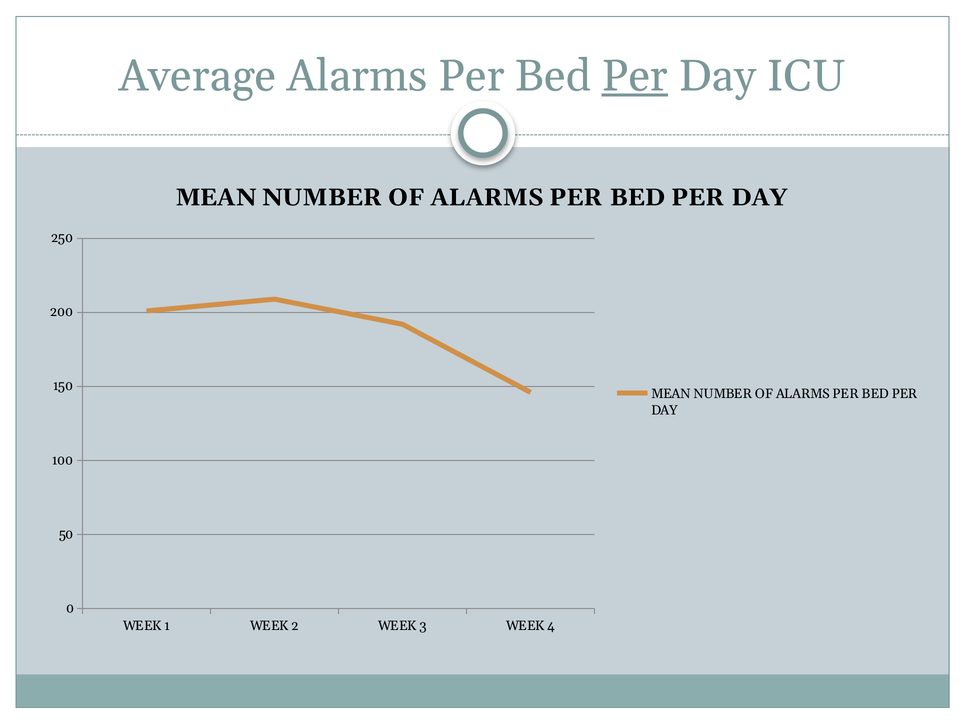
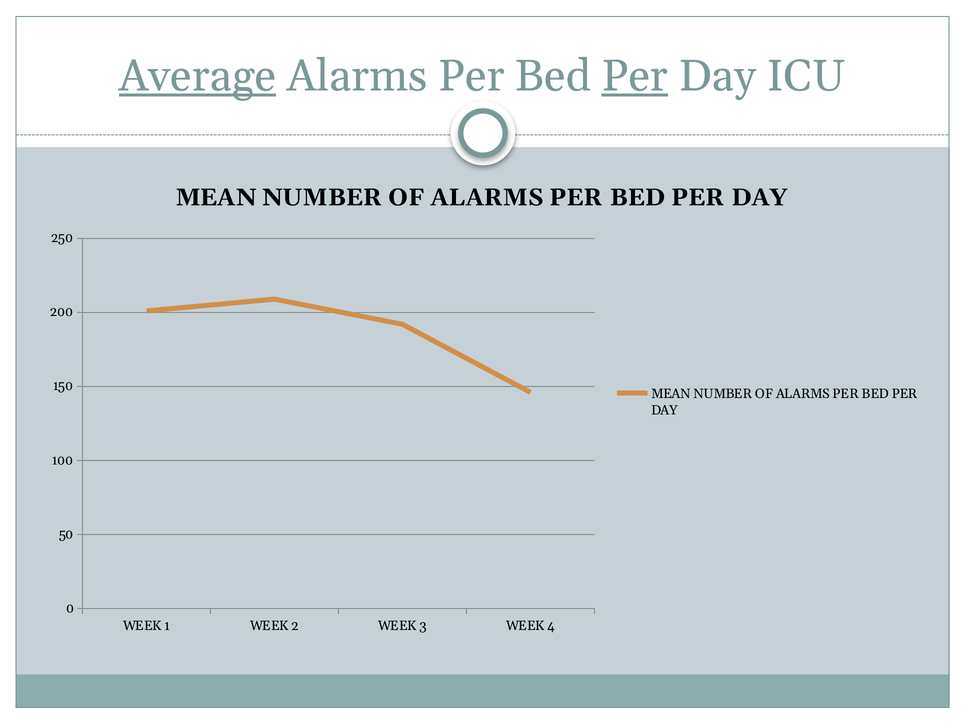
Average underline: none -> present (197, 76)
